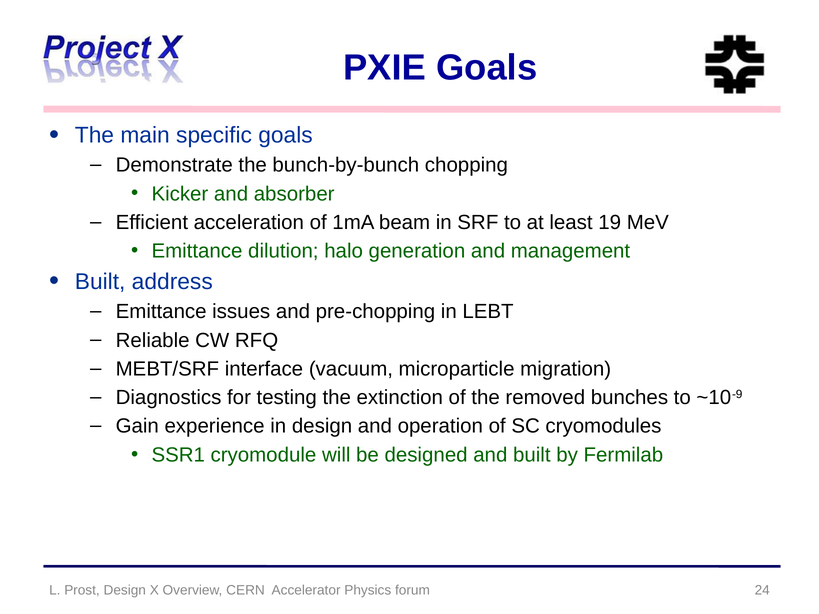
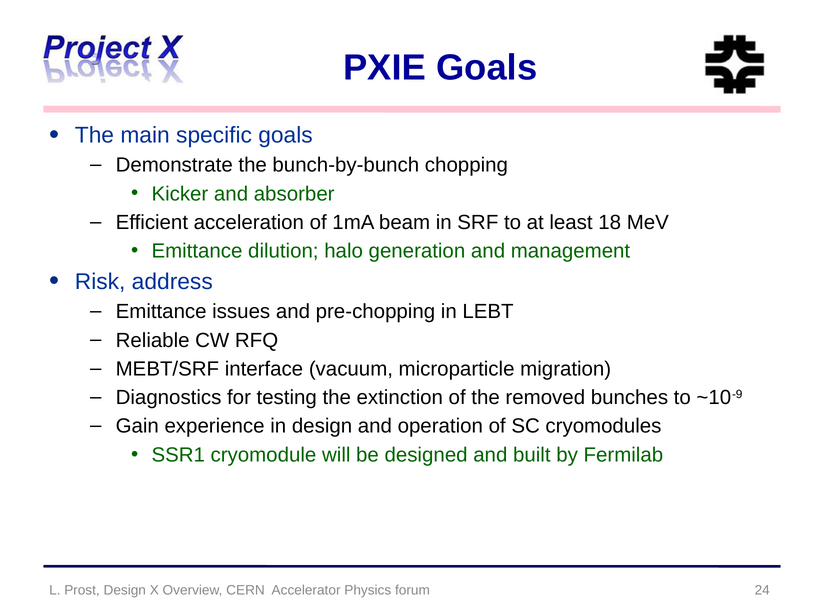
19: 19 -> 18 (610, 223)
Built: Built -> Risk (100, 282)
